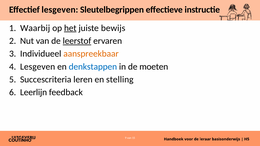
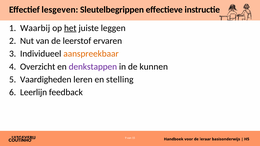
bewijs: bewijs -> leggen (113, 28)
leerstof underline: present -> none (77, 41)
Lesgeven: Lesgeven -> Overzicht (38, 67)
denkstappen colour: blue -> purple (93, 67)
moeten: moeten -> kunnen (154, 67)
Succescriteria: Succescriteria -> Vaardigheden (46, 80)
